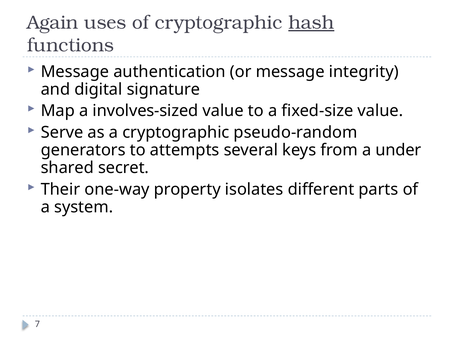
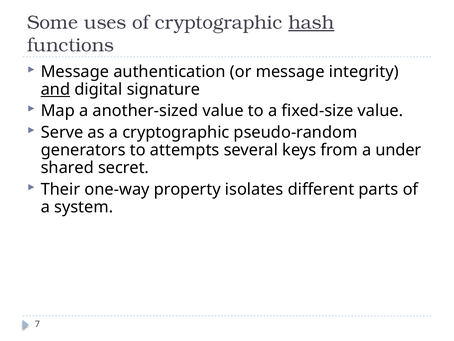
Again: Again -> Some (53, 22)
and underline: none -> present (55, 89)
involves-sized: involves-sized -> another-sized (145, 111)
